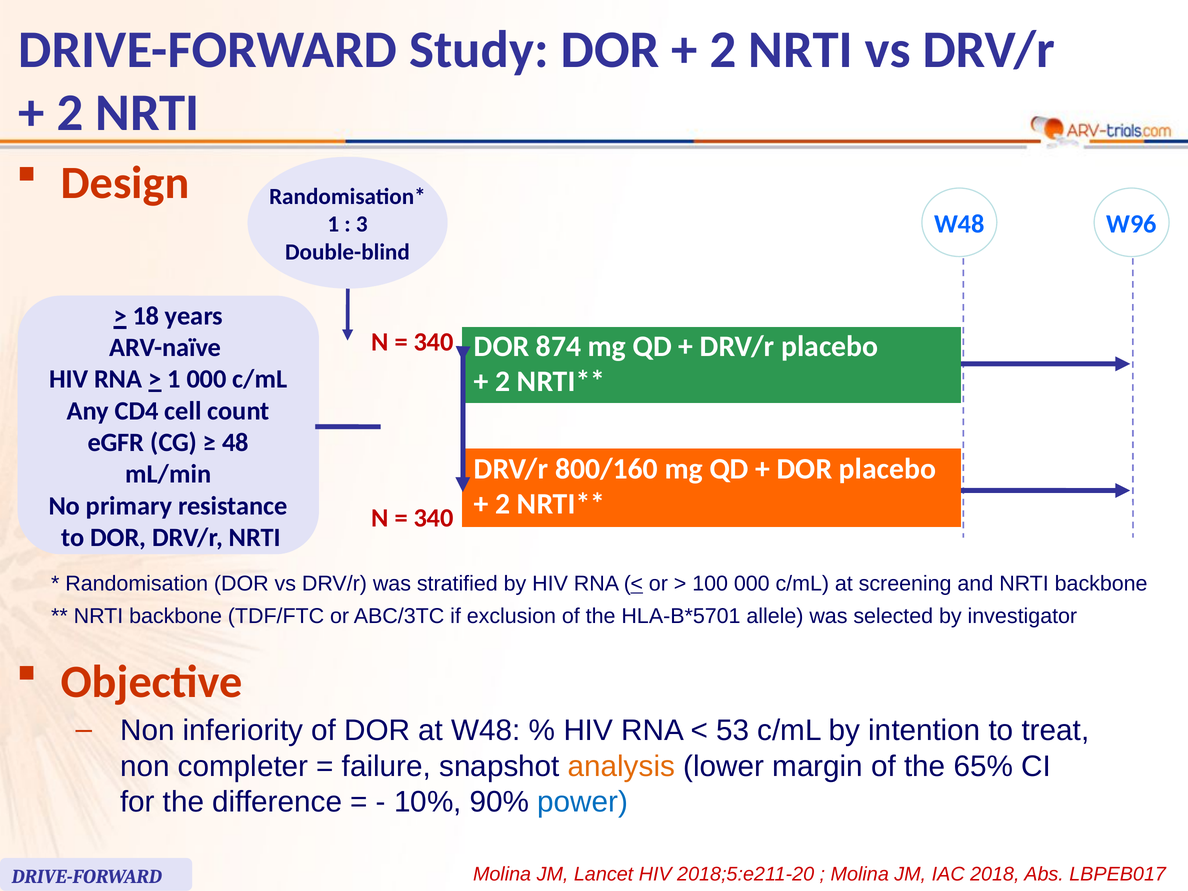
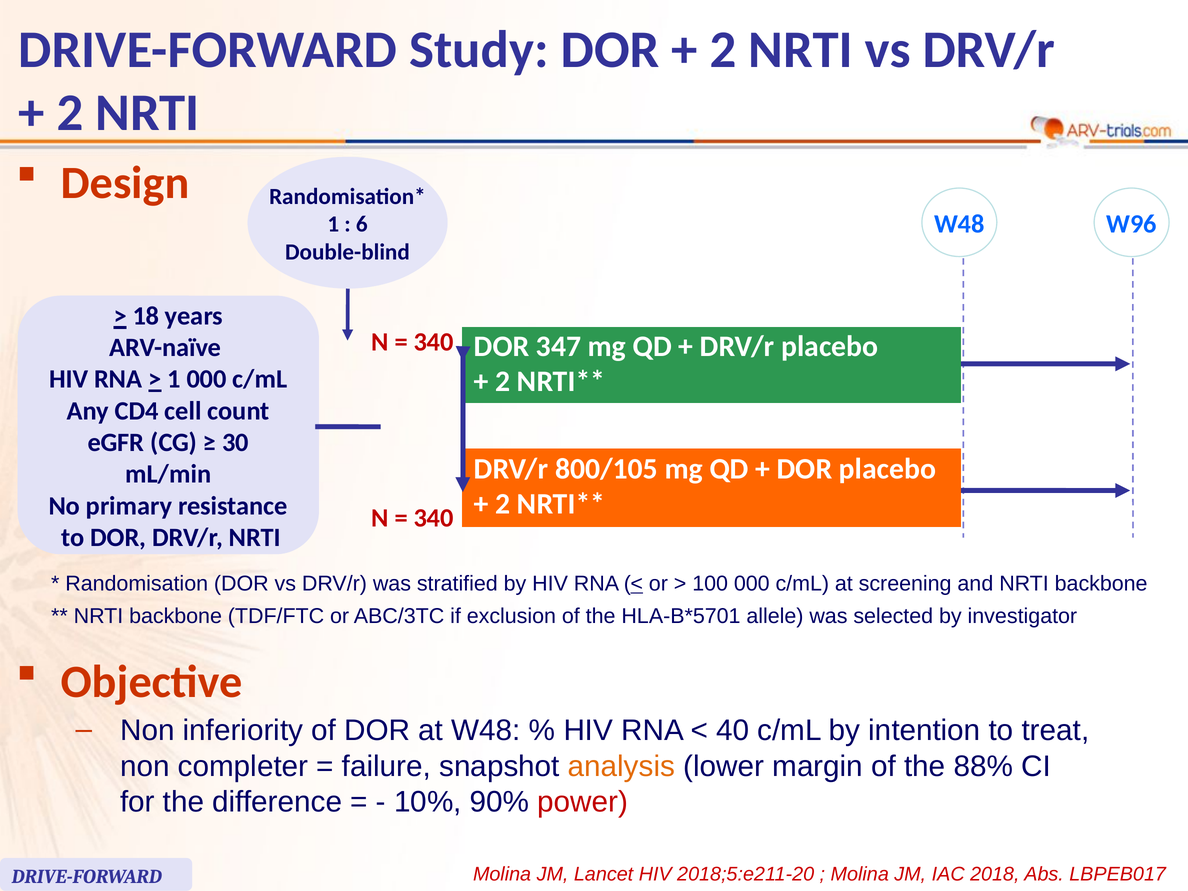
3: 3 -> 6 (362, 224)
874: 874 -> 347 (559, 346)
48: 48 -> 30 (235, 443)
800/160: 800/160 -> 800/105 (607, 469)
53: 53 -> 40 (733, 731)
65%: 65% -> 88% (983, 766)
power colour: blue -> red (583, 802)
